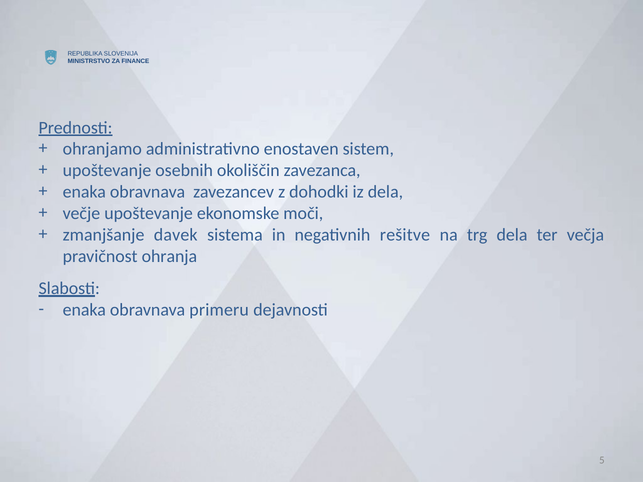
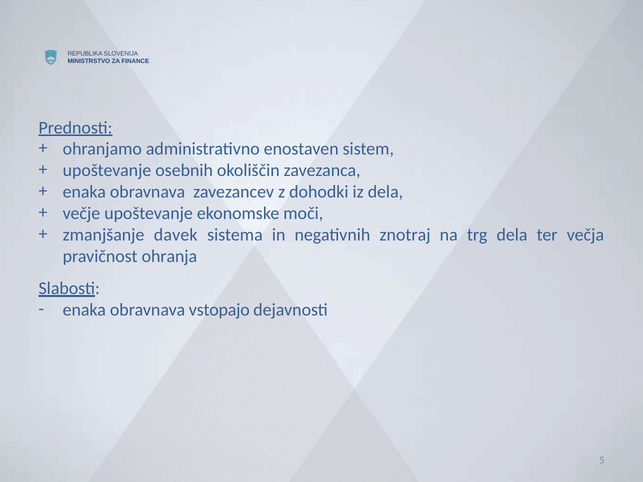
rešitve: rešitve -> znotraj (405, 235)
primeru: primeru -> vstopajo (219, 310)
